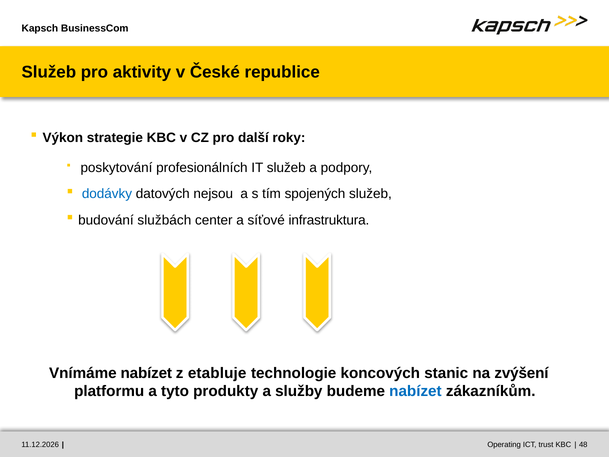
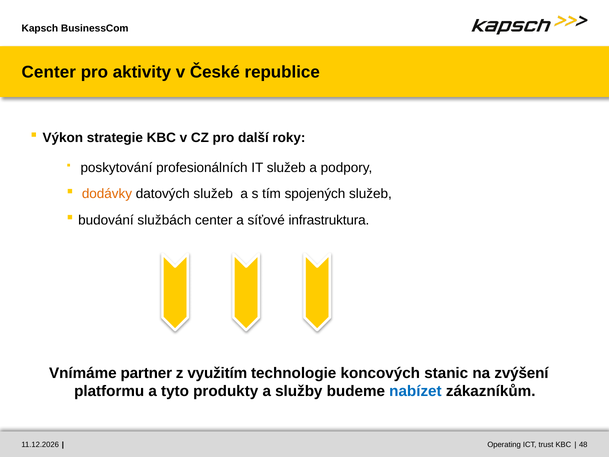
Služeb: Služeb -> Center (49, 72)
dodávky colour: blue -> orange (107, 194)
datových nejsou: nejsou -> služeb (213, 194)
Vnímáme nabízet: nabízet -> partner (146, 373)
etabluje: etabluje -> využitím (217, 373)
